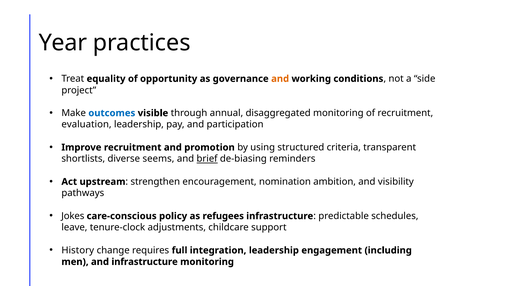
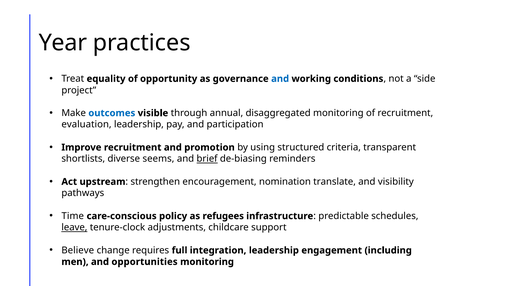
and colour: orange -> blue (280, 79)
ambition: ambition -> translate (335, 182)
Jokes: Jokes -> Time (73, 216)
leave underline: none -> present (74, 228)
History: History -> Believe (78, 251)
and infrastructure: infrastructure -> opportunities (145, 262)
